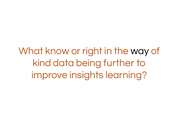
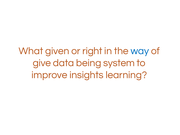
know: know -> given (57, 51)
way colour: black -> blue (140, 51)
kind: kind -> give (42, 63)
further: further -> system (119, 63)
